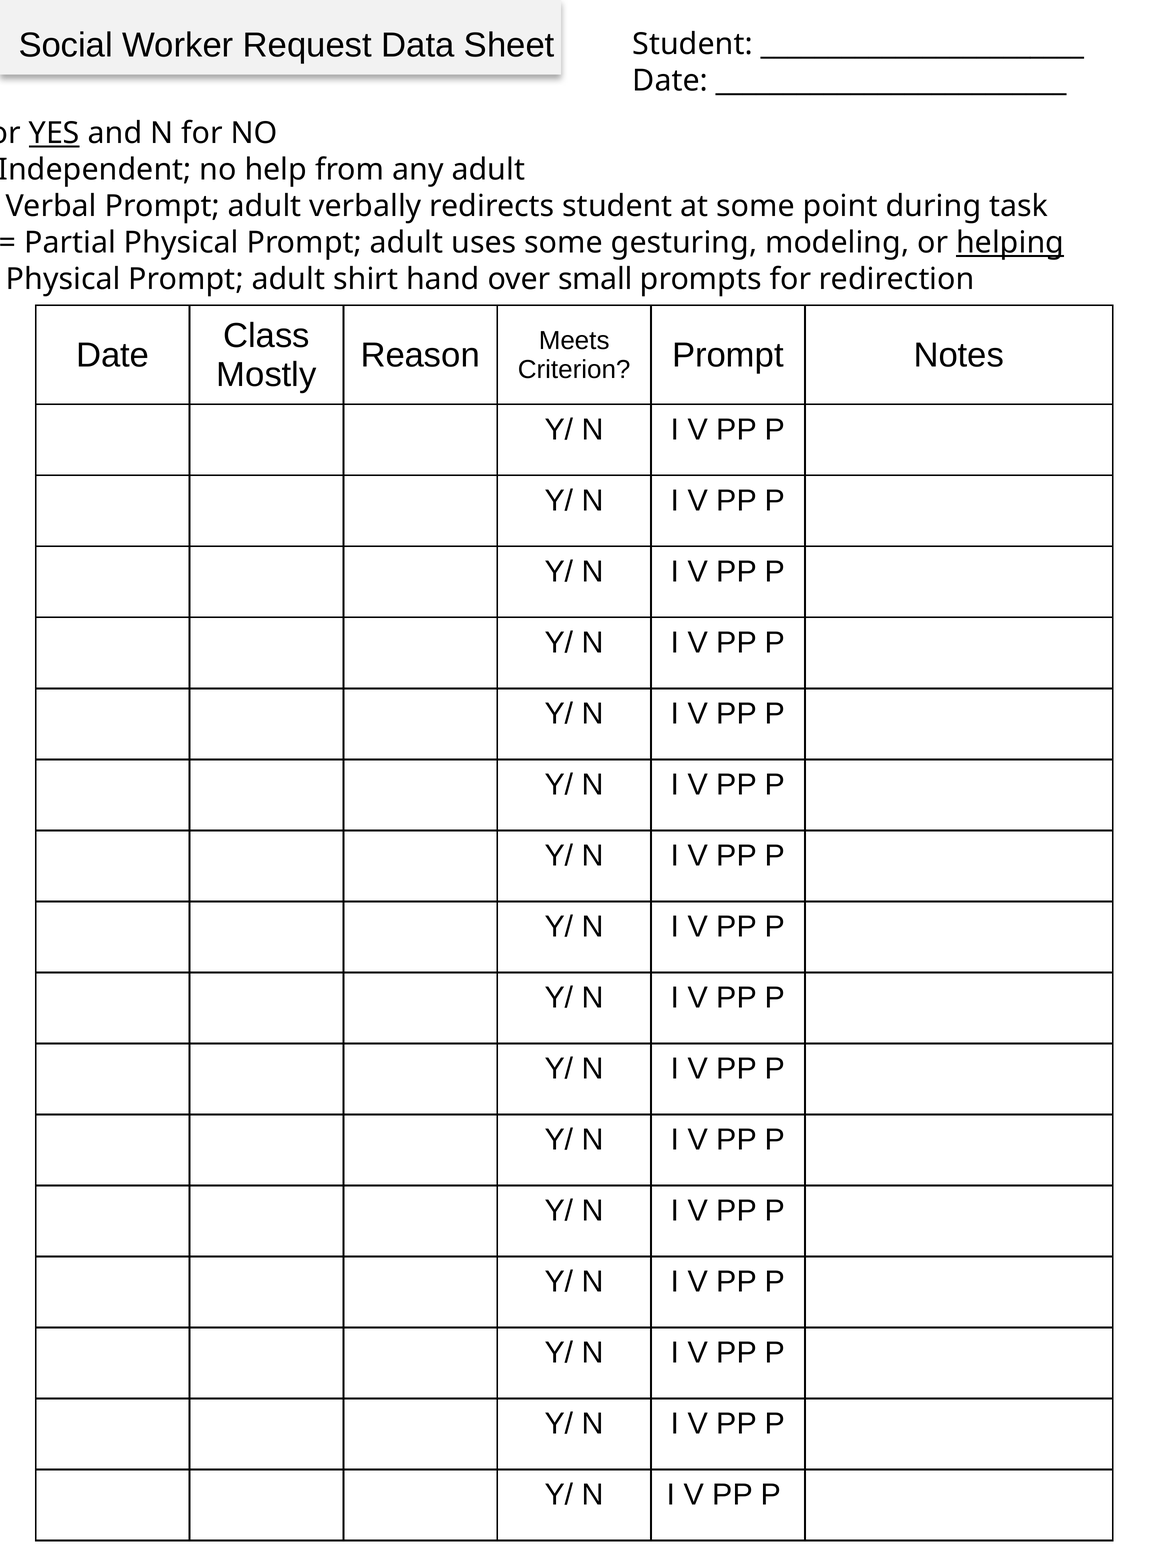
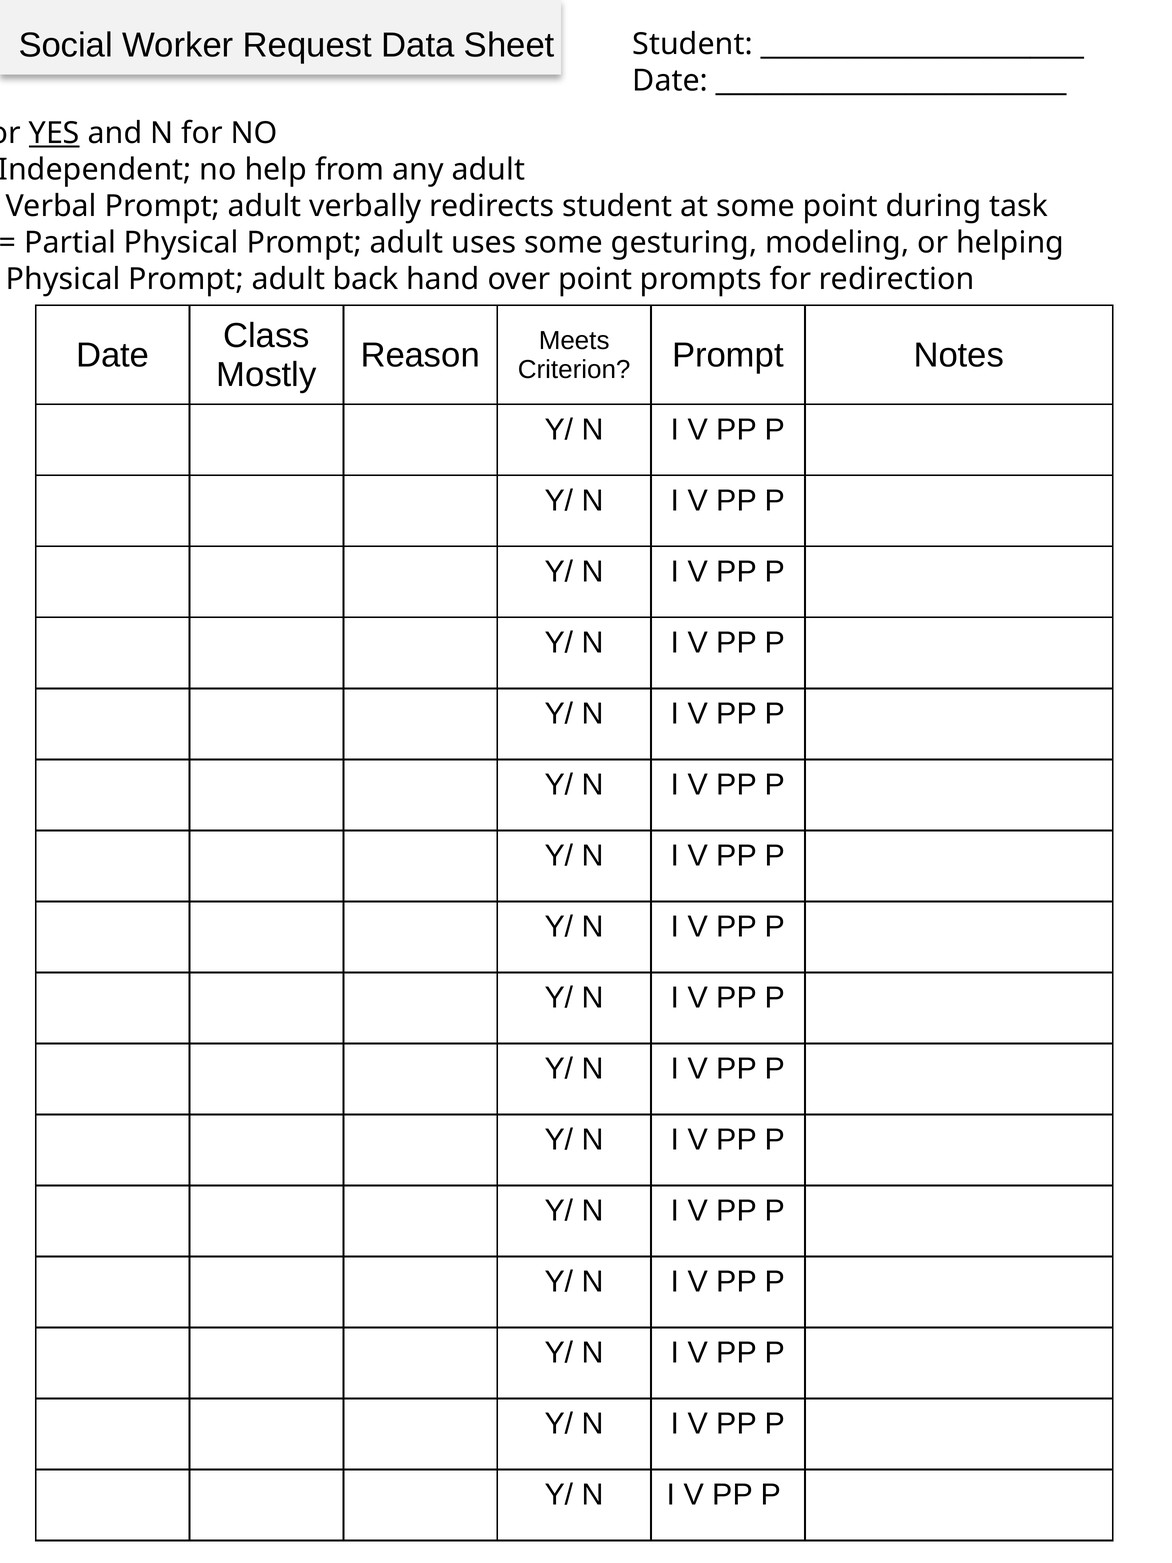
helping underline: present -> none (1010, 243)
shirt: shirt -> back (366, 279)
over small: small -> point (595, 279)
